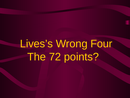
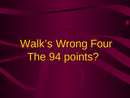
Lives’s: Lives’s -> Walk’s (36, 44)
72: 72 -> 94 (55, 57)
